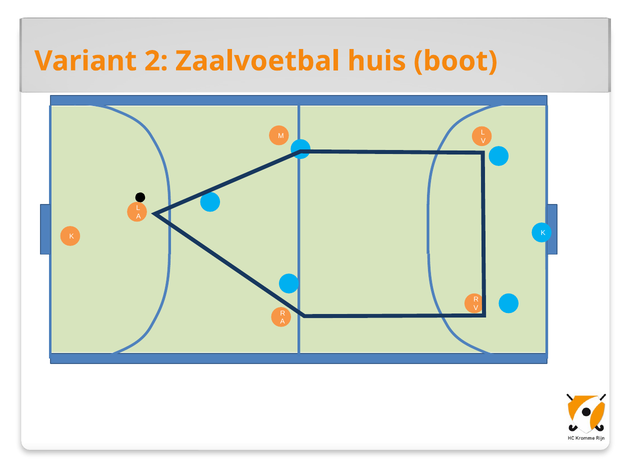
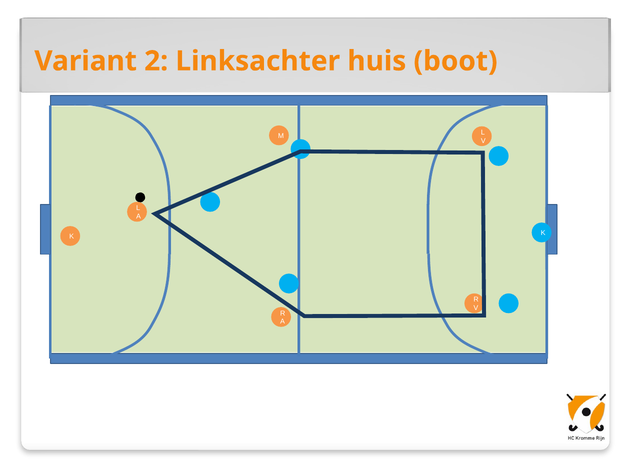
Zaalvoetbal: Zaalvoetbal -> Linksachter (258, 61)
